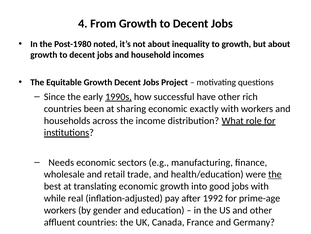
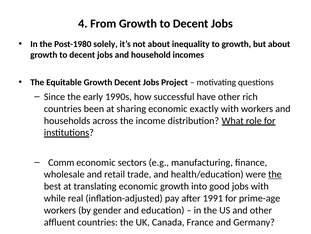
noted: noted -> solely (106, 44)
1990s underline: present -> none (119, 97)
Needs: Needs -> Comm (61, 162)
1992: 1992 -> 1991 (213, 198)
